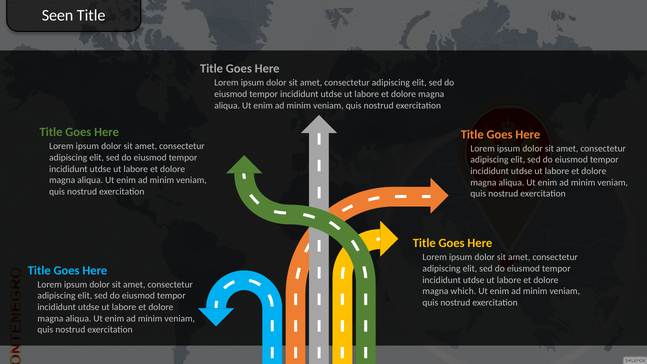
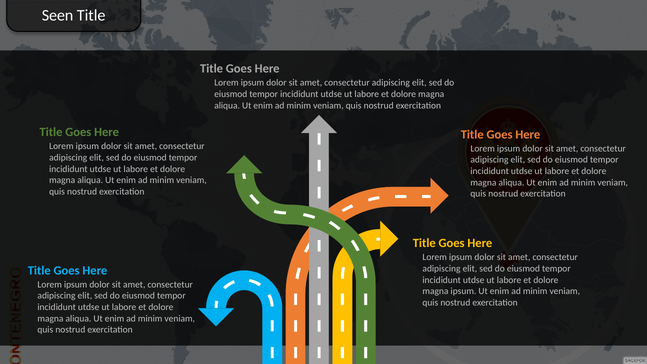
magna which: which -> ipsum (463, 291)
